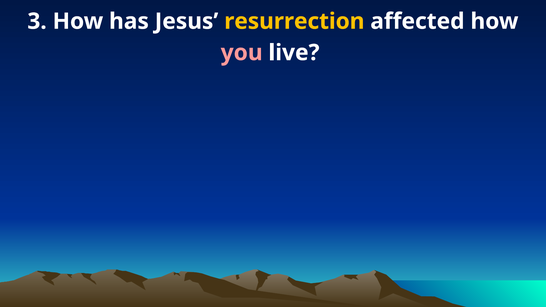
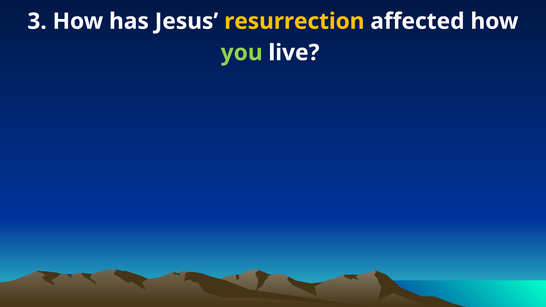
you colour: pink -> light green (242, 53)
